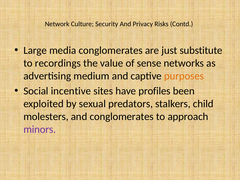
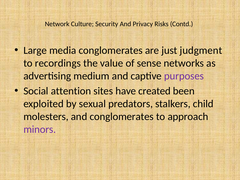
substitute: substitute -> judgment (201, 50)
purposes colour: orange -> purple (184, 76)
incentive: incentive -> attention (71, 91)
profiles: profiles -> created (155, 91)
